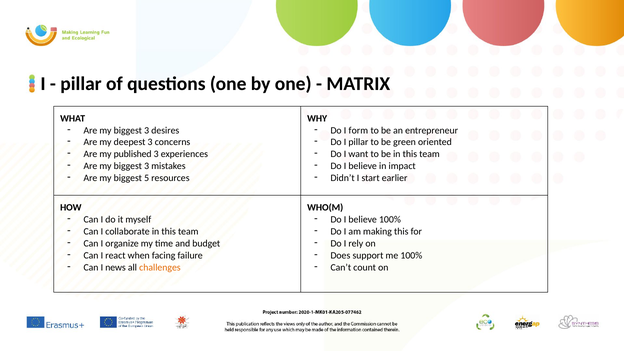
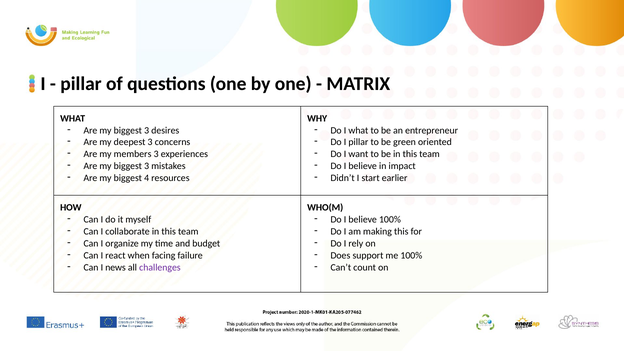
I form: form -> what (358, 130)
published: published -> members (133, 154)
5: 5 -> 4 (147, 178)
challenges colour: orange -> purple (160, 267)
